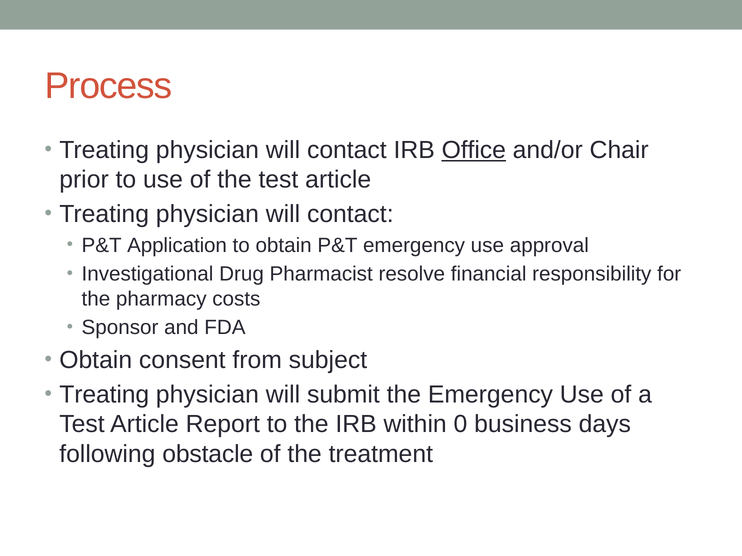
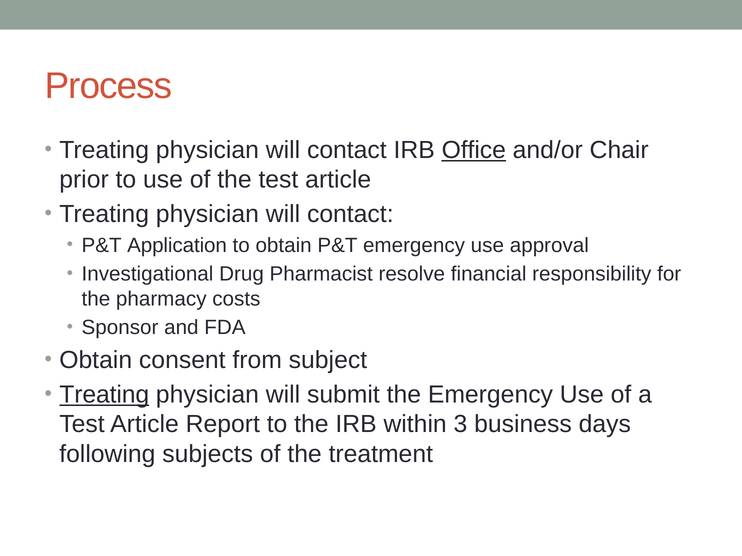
Treating underline: none -> present (104, 395)
0: 0 -> 3 (460, 425)
obstacle: obstacle -> subjects (208, 454)
